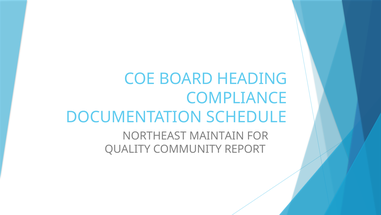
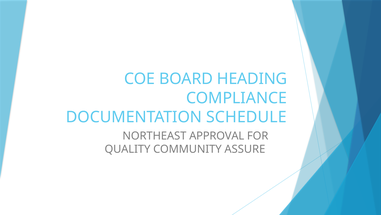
MAINTAIN: MAINTAIN -> APPROVAL (217, 135)
REPORT: REPORT -> ASSURE (245, 149)
